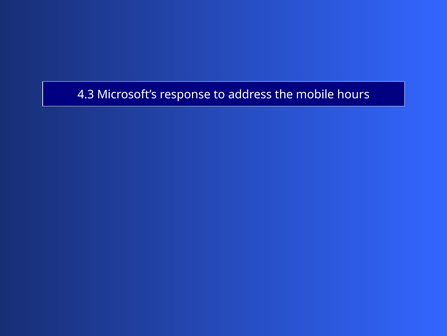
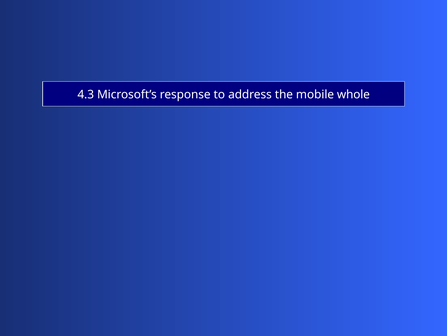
hours: hours -> whole (353, 94)
